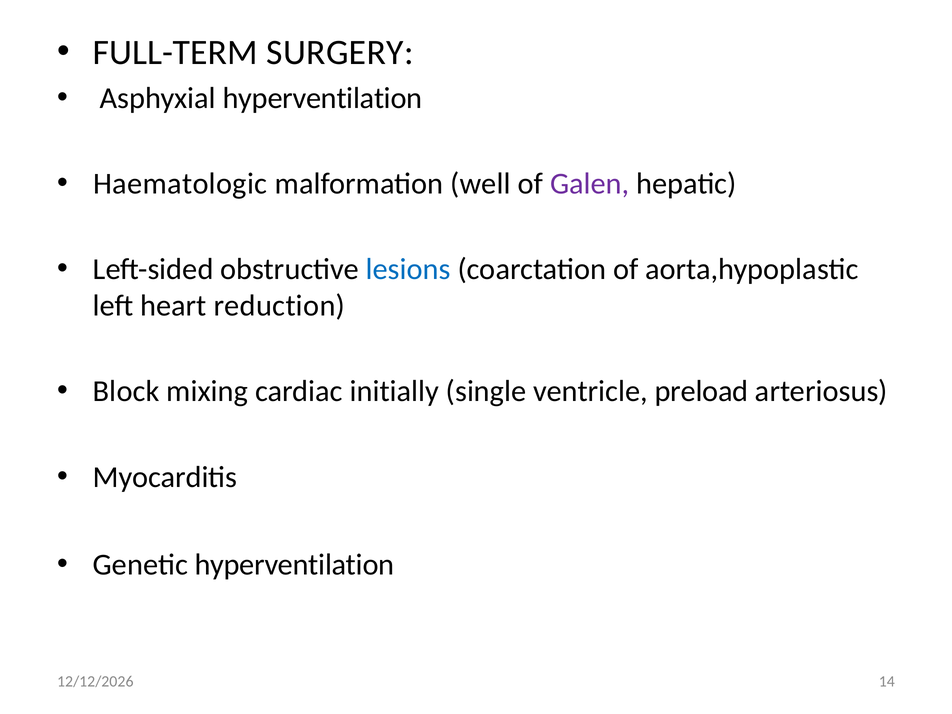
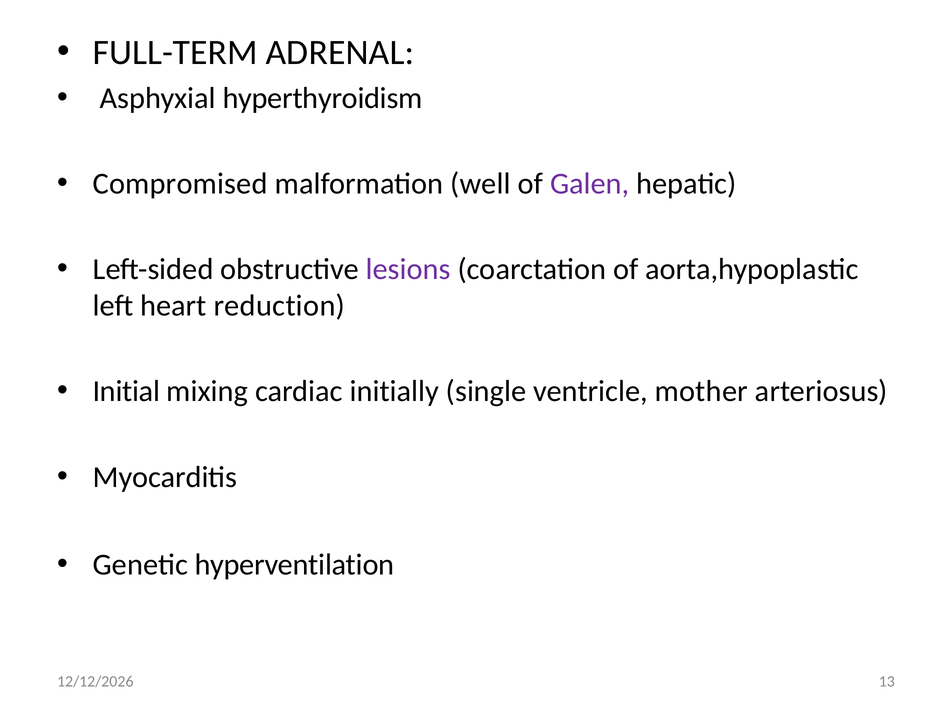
SURGERY: SURGERY -> ADRENAL (340, 52)
Asphyxial hyperventilation: hyperventilation -> hyperthyroidism (323, 98)
Haematologic: Haematologic -> Compromised (180, 184)
lesions colour: blue -> purple (408, 269)
Block: Block -> Initial (126, 391)
preload: preload -> mother (701, 391)
14: 14 -> 13 (887, 682)
